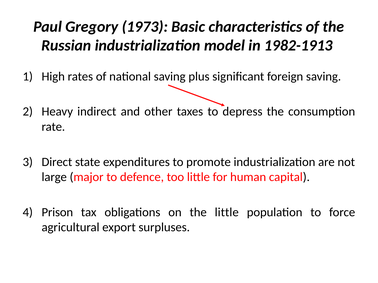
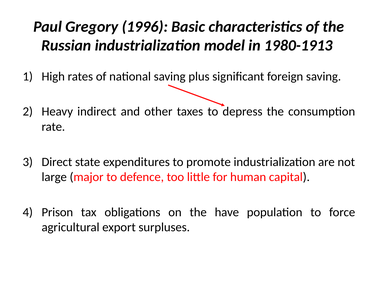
1973: 1973 -> 1996 (145, 27)
1982-1913: 1982-1913 -> 1980-1913 (298, 46)
the little: little -> have (227, 213)
